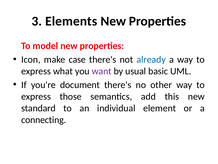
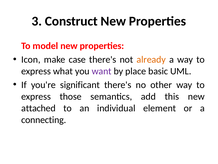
Elements: Elements -> Construct (71, 21)
already colour: blue -> orange (151, 59)
usual: usual -> place (136, 71)
document: document -> significant (80, 85)
standard: standard -> attached (38, 108)
